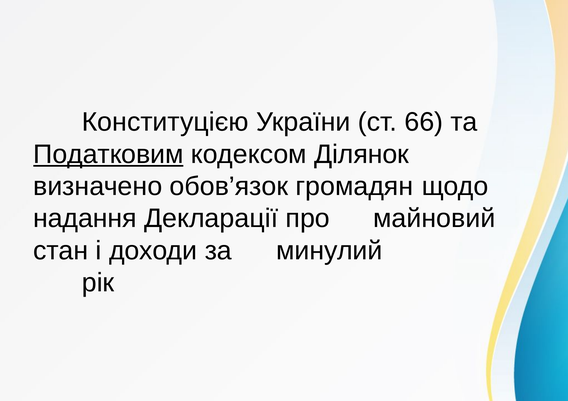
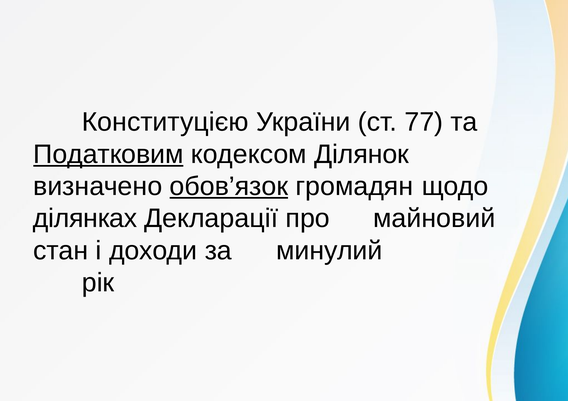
66: 66 -> 77 (424, 122)
обов’язок underline: none -> present (229, 187)
надання: надання -> ділянках (85, 219)
